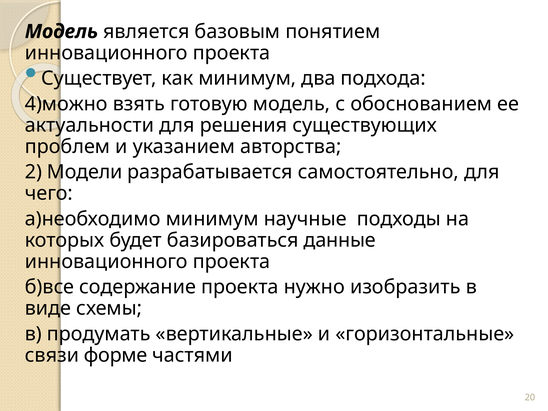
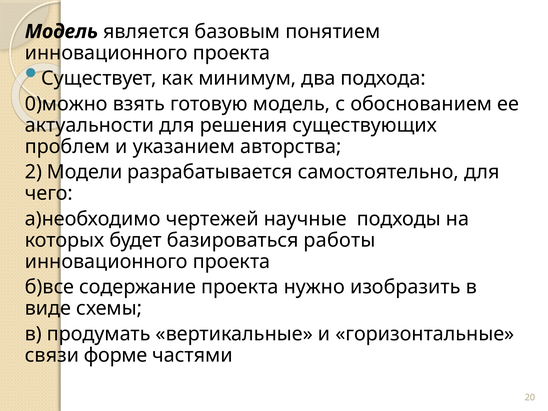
4)можно: 4)можно -> 0)можно (66, 104)
а)необходимо минимум: минимум -> чертежей (212, 219)
данные: данные -> работы (340, 240)
